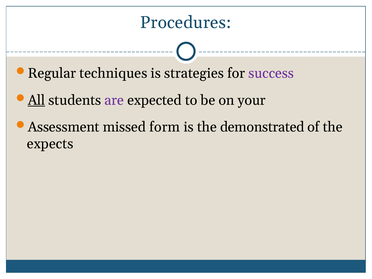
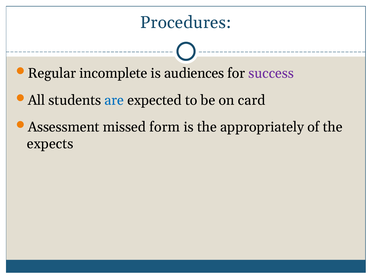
techniques: techniques -> incomplete (113, 73)
strategies: strategies -> audiences (194, 73)
All underline: present -> none (36, 100)
are colour: purple -> blue (114, 100)
your: your -> card (252, 100)
demonstrated: demonstrated -> appropriately (262, 127)
